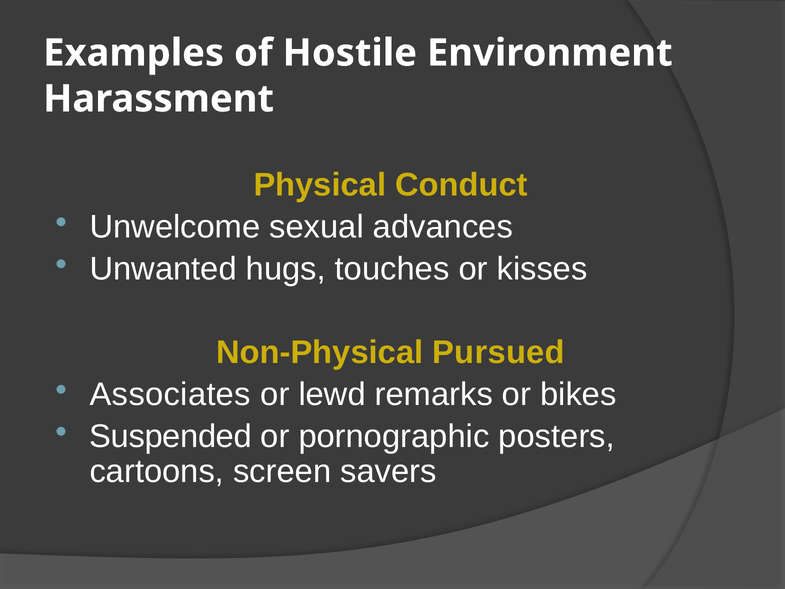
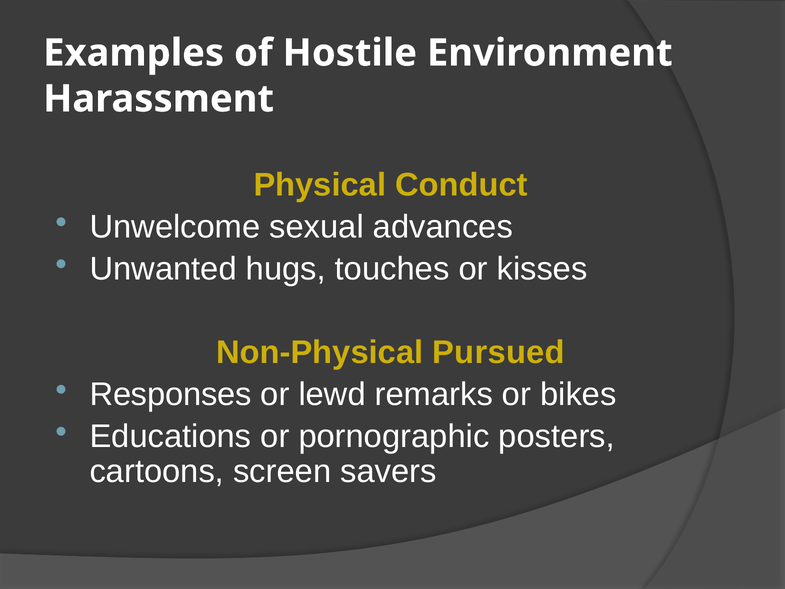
Associates: Associates -> Responses (171, 394)
Suspended: Suspended -> Educations (170, 436)
